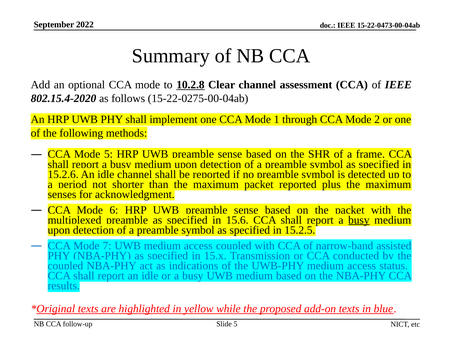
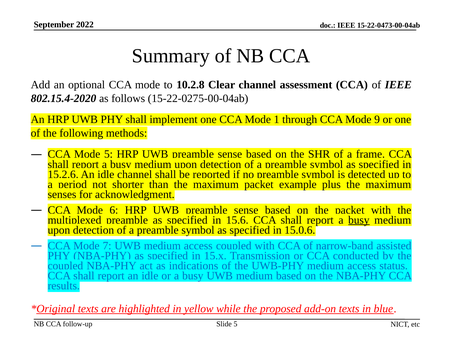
10.2.8 underline: present -> none (190, 85)
2: 2 -> 9 (377, 119)
packet reported: reported -> example (298, 184)
15.2.5: 15.2.5 -> 15.0.6 (300, 230)
